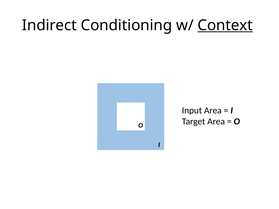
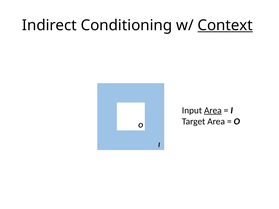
Area underline: none -> present (213, 110)
